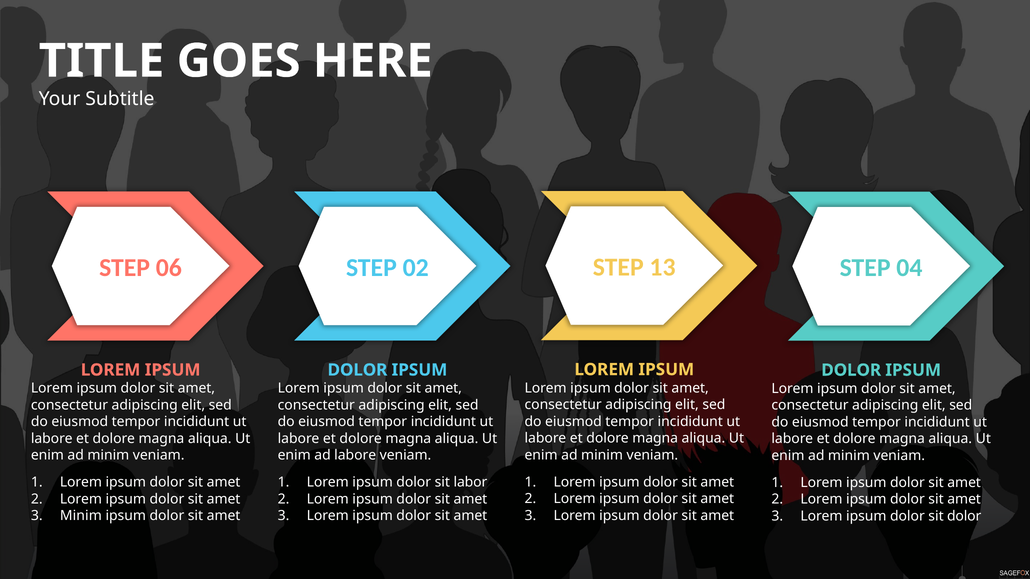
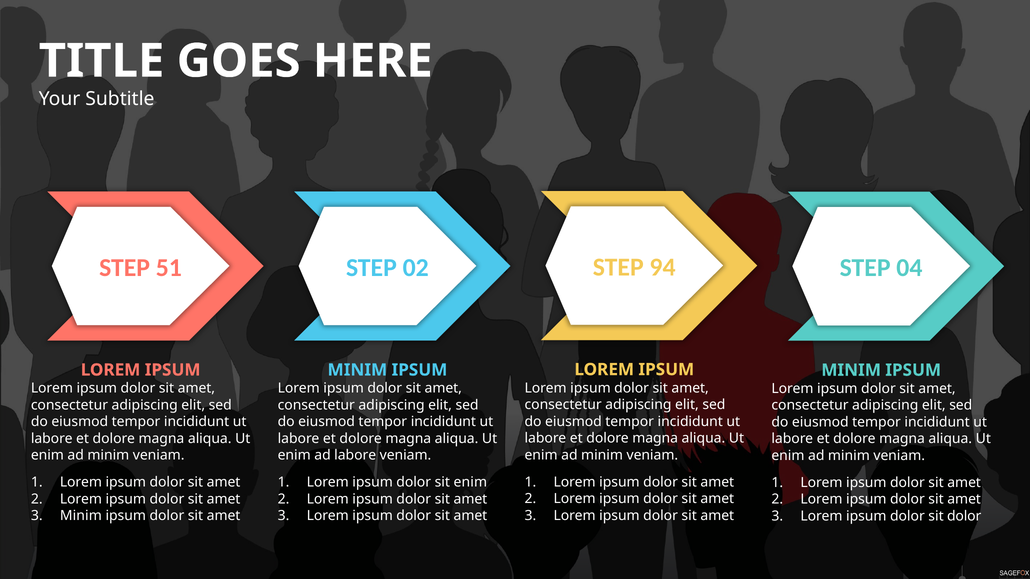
13: 13 -> 94 (663, 268)
06: 06 -> 51 (169, 268)
DOLOR: DOLOR -> MINIM (357, 370)
DOLOR: DOLOR -> MINIM (851, 370)
sit labor: labor -> enim (470, 483)
